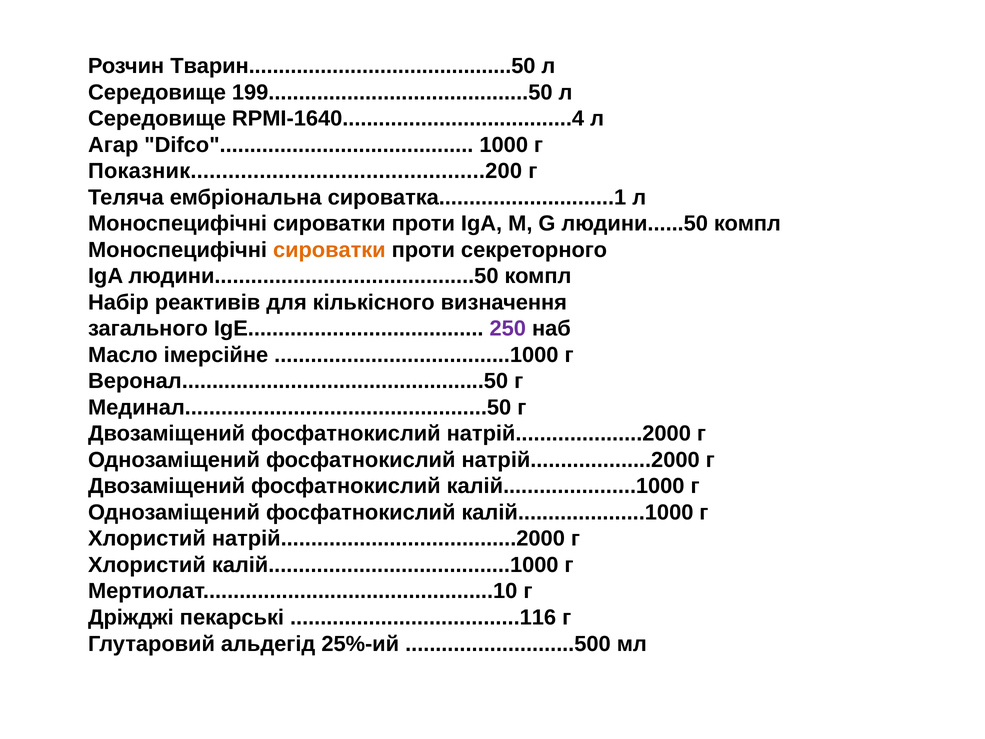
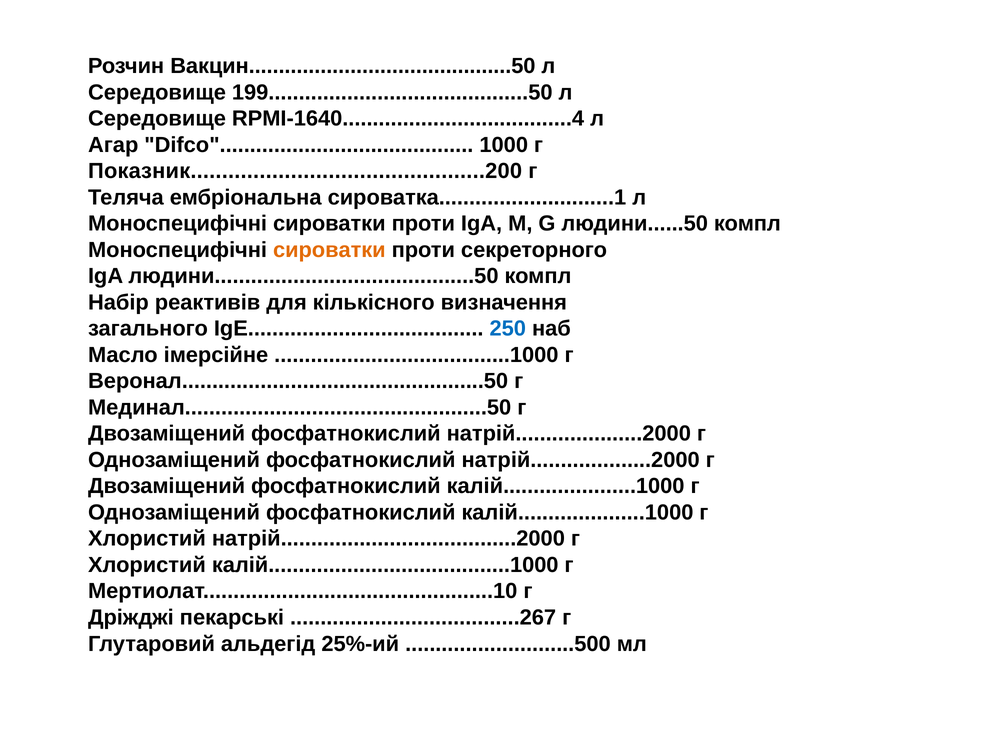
Тварин............................................50: Тварин............................................50 -> Вакцин............................................50 (353, 66)
250 colour: purple -> blue (508, 329)
......................................116: ......................................116 -> ......................................267 (423, 617)
